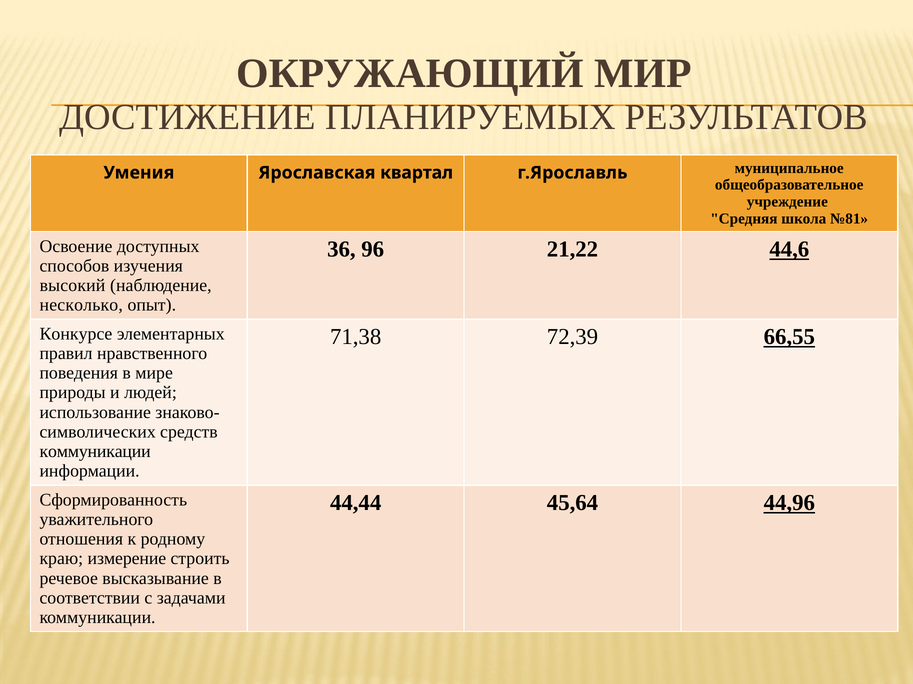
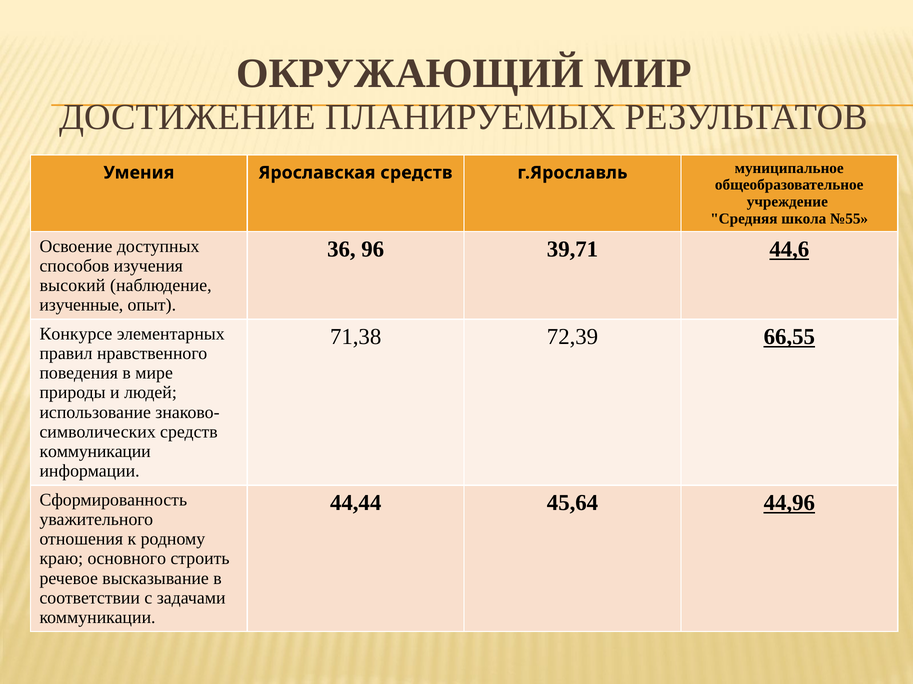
Ярославская квартал: квартал -> средств (416, 173)
№81: №81 -> №55 (849, 219)
21,22: 21,22 -> 39,71 (572, 249)
несколько: несколько -> изученные (81, 305)
измерение: измерение -> основного (127, 559)
